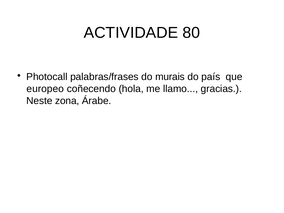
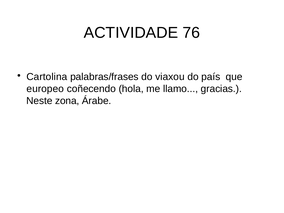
80: 80 -> 76 (191, 33)
Photocall: Photocall -> Cartolina (47, 77)
murais: murais -> viaxou (170, 77)
